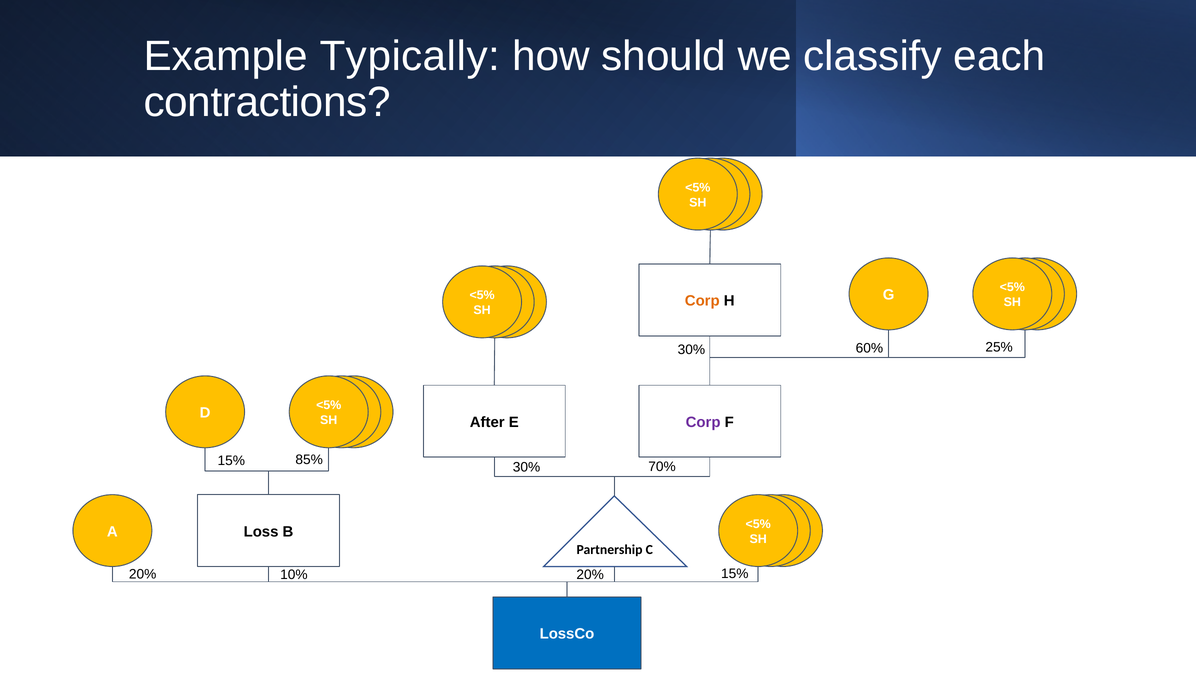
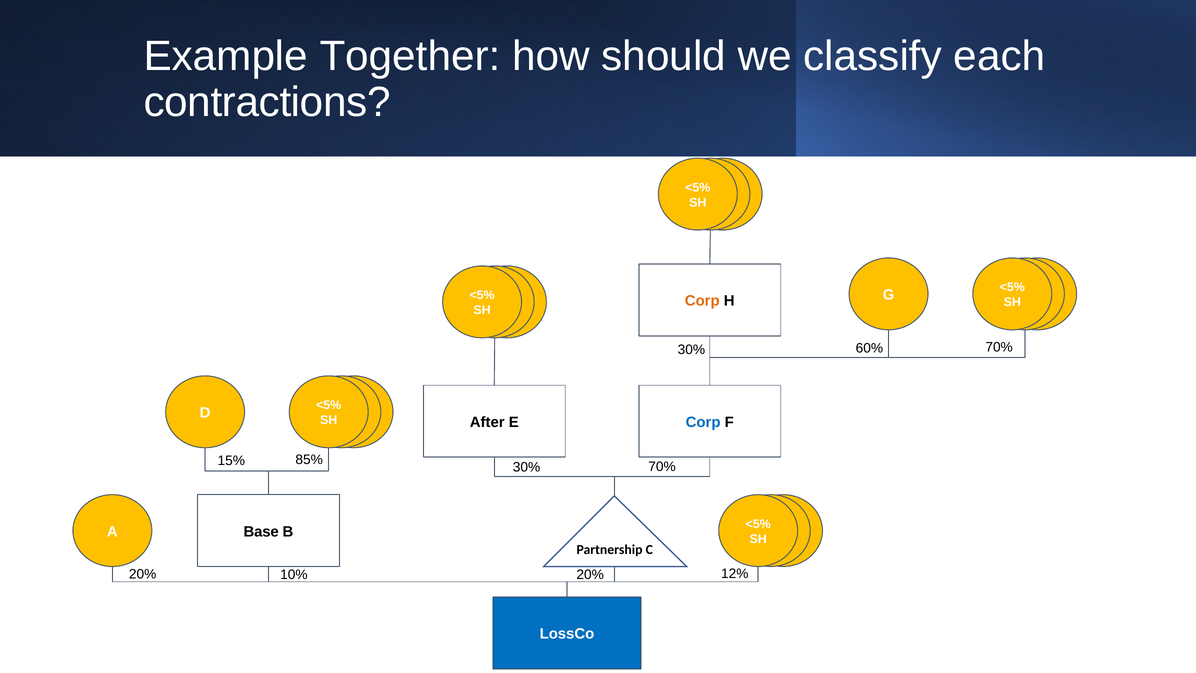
Typically: Typically -> Together (410, 56)
30% 25%: 25% -> 70% (999, 347)
Corp colour: purple -> blue (703, 422)
Loss: Loss -> Base (261, 531)
20% 15%: 15% -> 12% (735, 574)
